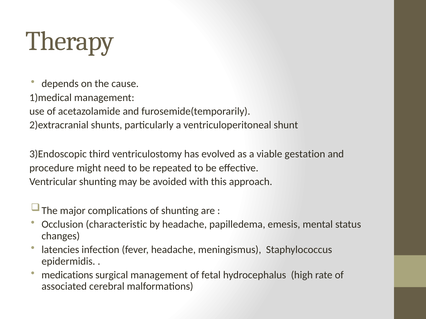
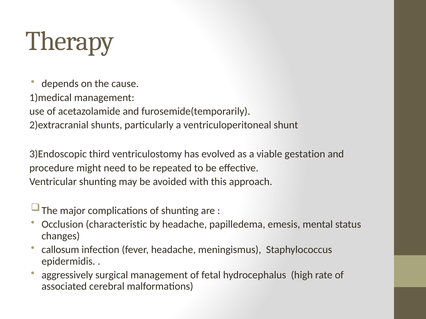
latencies: latencies -> callosum (60, 250)
medications: medications -> aggressively (67, 275)
